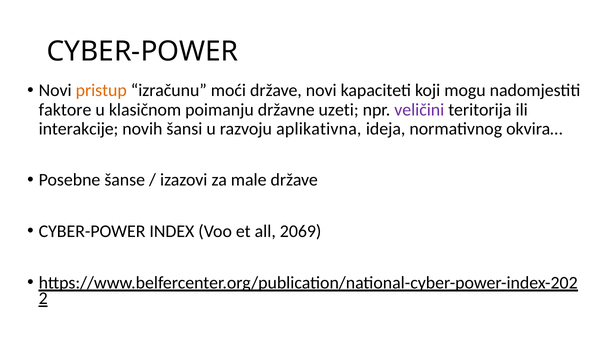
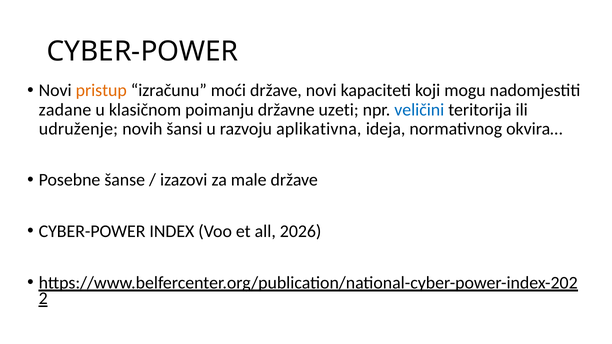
faktore: faktore -> zadane (65, 110)
veličini colour: purple -> blue (419, 110)
interakcije: interakcije -> udruženje (78, 129)
2069: 2069 -> 2026 (301, 231)
